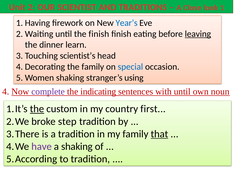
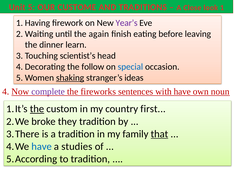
2: 2 -> 5 (32, 7)
SCIENTIST: SCIENTIST -> CUSTOME (77, 7)
Year’s colour: blue -> purple (127, 23)
the finish: finish -> again (99, 34)
leaving underline: present -> none (198, 34)
the family: family -> follow (93, 67)
shaking underline: none -> present (70, 78)
using: using -> ideas (134, 78)
indicating: indicating -> fireworks (98, 92)
with until: until -> have (182, 92)
step: step -> they (67, 122)
have colour: purple -> blue (42, 147)
a shaking: shaking -> studies (77, 147)
